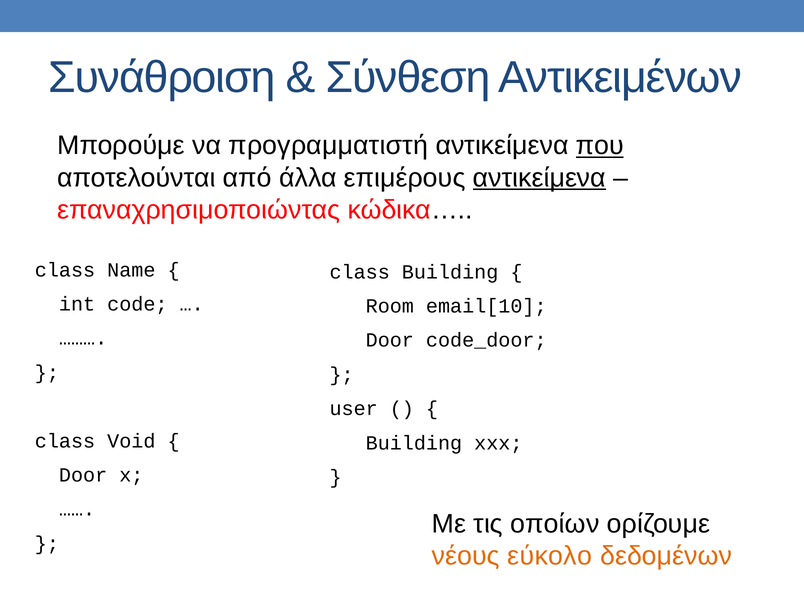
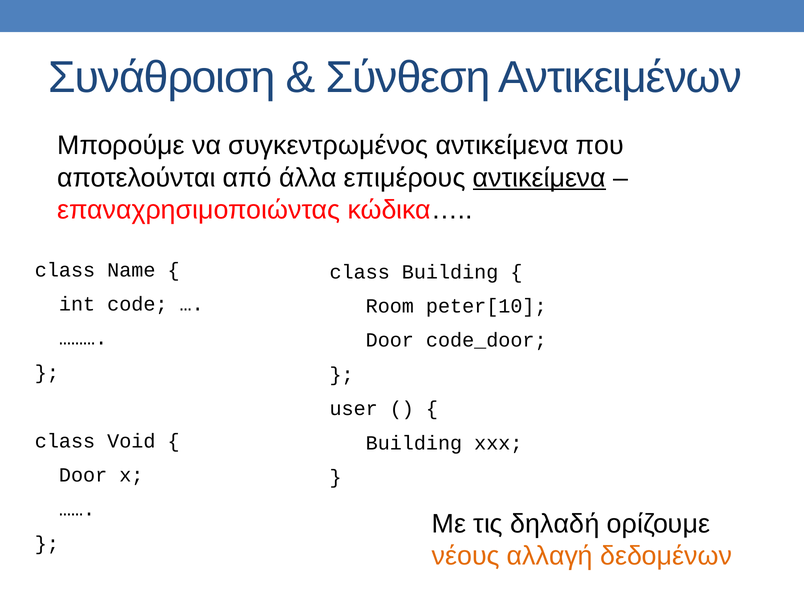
προγραμματιστή: προγραμματιστή -> συγκεντρωμένος (328, 146)
που underline: present -> none (600, 146)
email[10: email[10 -> peter[10 (486, 306)
οποίων: οποίων -> δηλαδή (555, 524)
εύκολο: εύκολο -> αλλαγή (550, 556)
